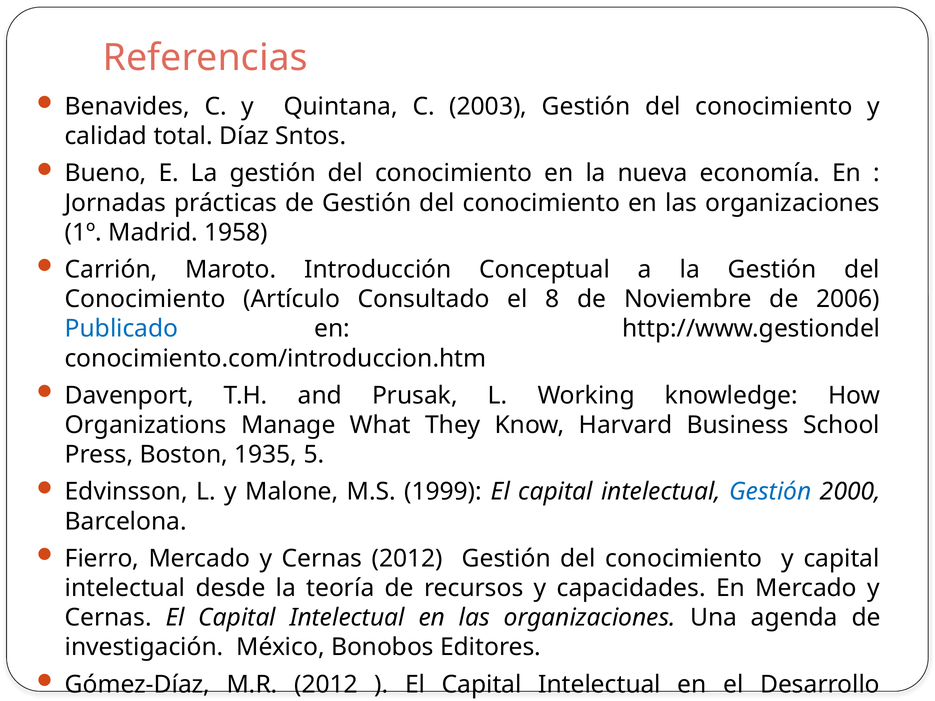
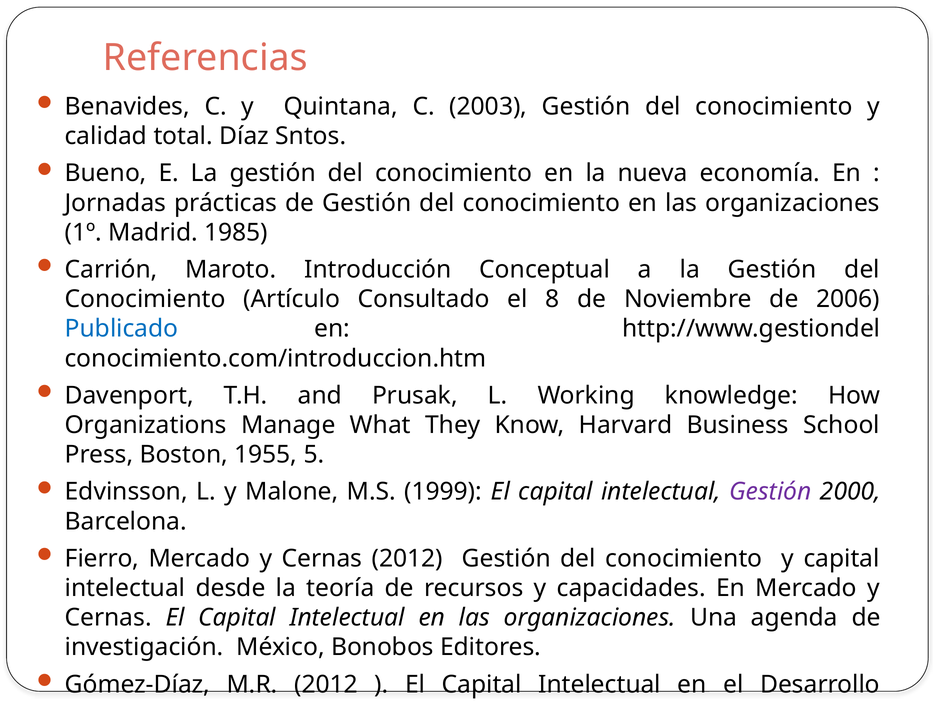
1958: 1958 -> 1985 (236, 233)
1935: 1935 -> 1955 (266, 455)
Gestión colour: blue -> purple (770, 492)
